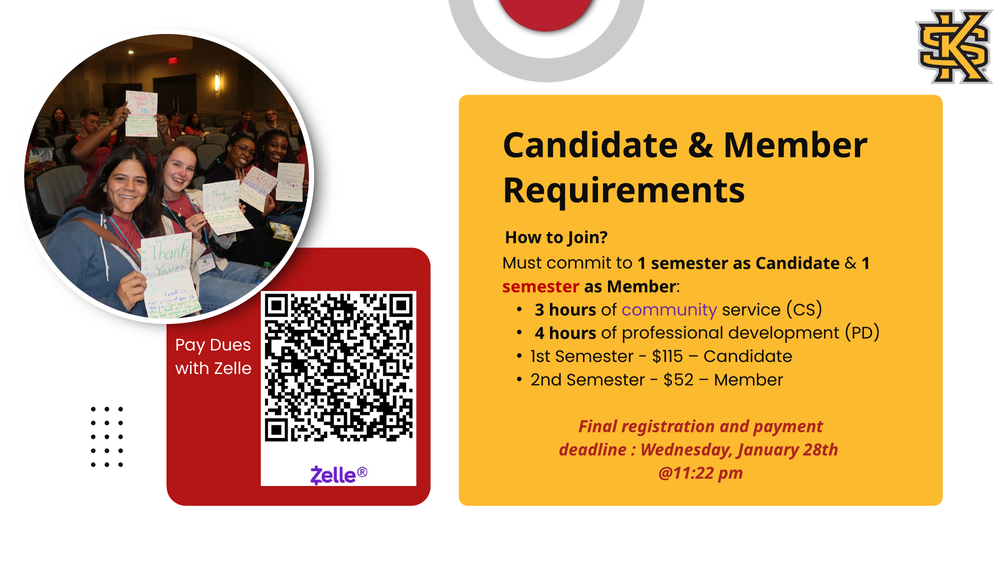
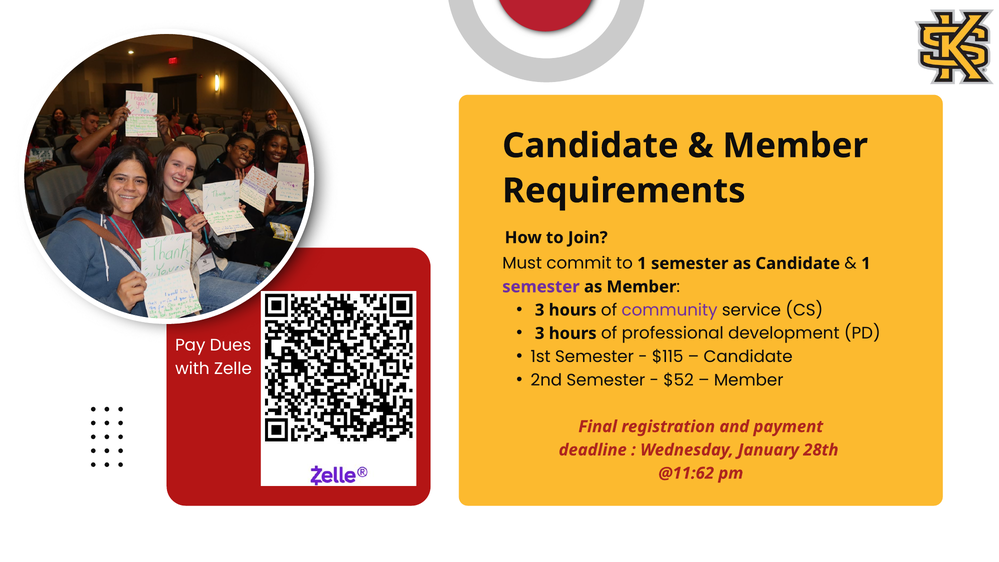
semester colour: red -> purple (541, 287)
4: 4 -> 3 (540, 333)
@11:22: @11:22 -> @11:62 (686, 473)
